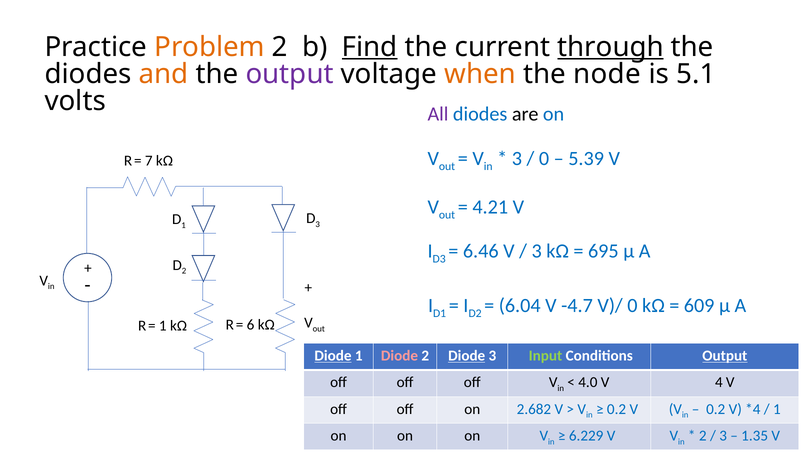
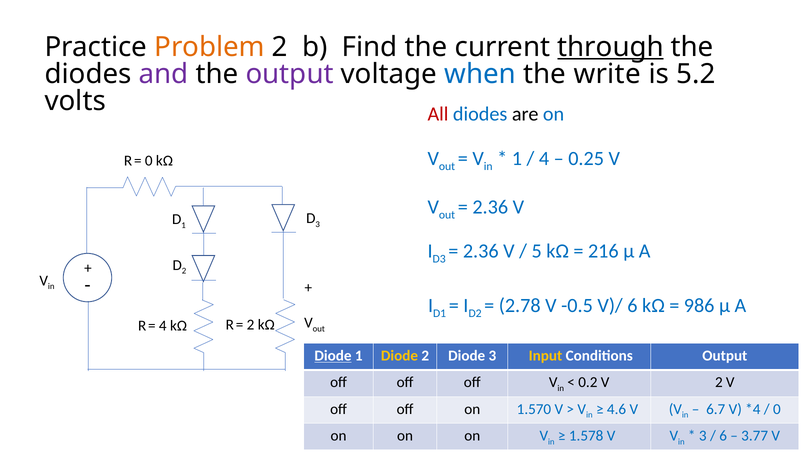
Find underline: present -> none (370, 47)
and colour: orange -> purple (164, 74)
when colour: orange -> blue (480, 74)
node: node -> write (607, 74)
5.1: 5.1 -> 5.2 (696, 74)
All colour: purple -> red (438, 114)
3: 3 -> 1 (517, 158)
0: 0 -> 4 (544, 158)
5.39: 5.39 -> 0.25 (586, 158)
7: 7 -> 0 (149, 161)
4.21: 4.21 -> 2.36 (490, 207)
6.46: 6.46 -> 2.36 (481, 251)
3: 3 -> 5 (537, 251)
695: 695 -> 216 (603, 251)
6.04: 6.04 -> 2.78 (520, 306)
-4.7: -4.7 -> -0.5 (577, 306)
V)/ 0: 0 -> 6 (632, 306)
609: 609 -> 986 (699, 306)
1: 1 -> 4 (163, 326)
6: 6 -> 2 (251, 325)
Diode colour: pink -> yellow (399, 356)
Diode underline: present -> none (467, 356)
Input colour: light green -> yellow (545, 356)
Output underline: present -> none (725, 356)
4.0: 4.0 -> 0.2 (588, 382)
V 4: 4 -> 2 (719, 382)
2.682: 2.682 -> 1.570 (534, 409)
0.2: 0.2 -> 4.6 (617, 409)
0.2: 0.2 -> 6.7 (716, 409)
1: 1 -> 0 (777, 409)
6.229: 6.229 -> 1.578 (586, 436)
2: 2 -> 3 (703, 436)
3: 3 -> 6 (723, 436)
1.35: 1.35 -> 3.77 (755, 436)
